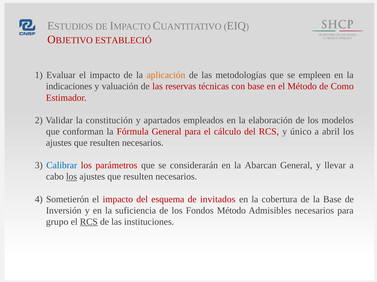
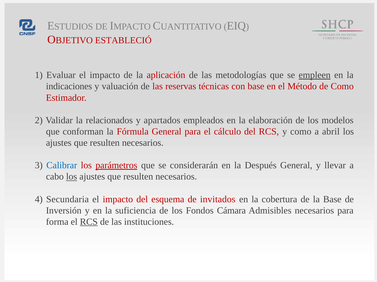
aplicación colour: orange -> red (166, 75)
empleen underline: none -> present (315, 75)
constitución: constitución -> relacionados (109, 121)
y único: único -> como (301, 132)
parámetros underline: none -> present (116, 166)
Abarcan: Abarcan -> Después (261, 166)
Sometierón: Sometierón -> Secundaria (67, 200)
Fondos Método: Método -> Cámara (231, 211)
grupo: grupo -> forma (57, 222)
